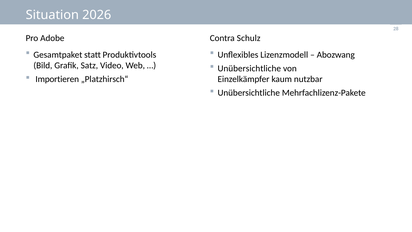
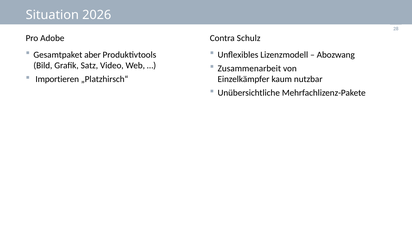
statt: statt -> aber (93, 55)
Unübersichtliche: Unübersichtliche -> Zusammenarbeit (249, 68)
